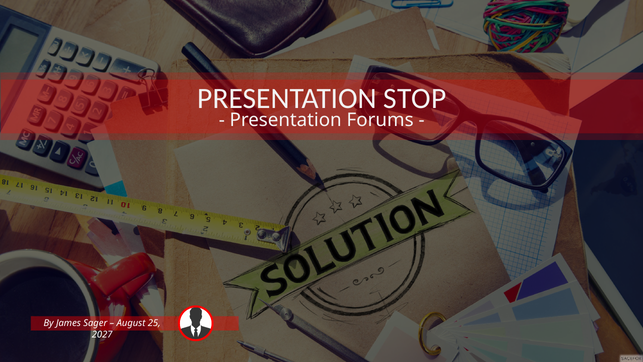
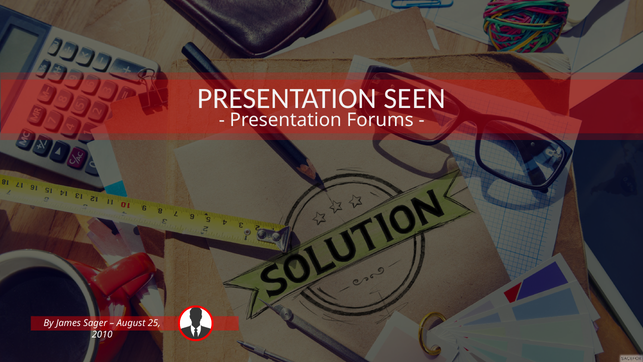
STOP: STOP -> SEEN (415, 99)
2027: 2027 -> 2010 (102, 334)
